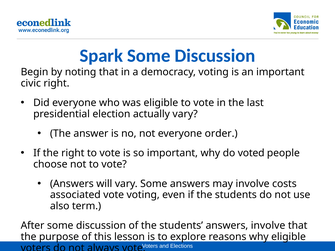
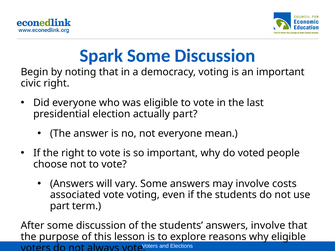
actually vary: vary -> part (185, 114)
order: order -> mean (221, 134)
also: also -> part (60, 206)
